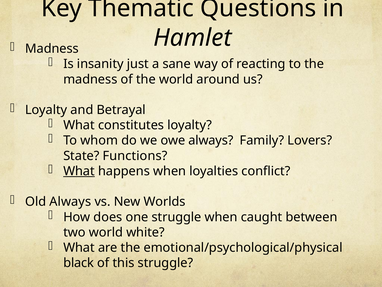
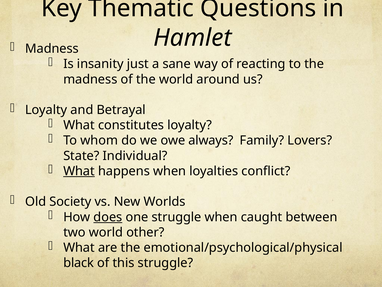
Functions: Functions -> Individual (135, 156)
Old Always: Always -> Society (70, 201)
does underline: none -> present (108, 217)
white: white -> other (145, 232)
